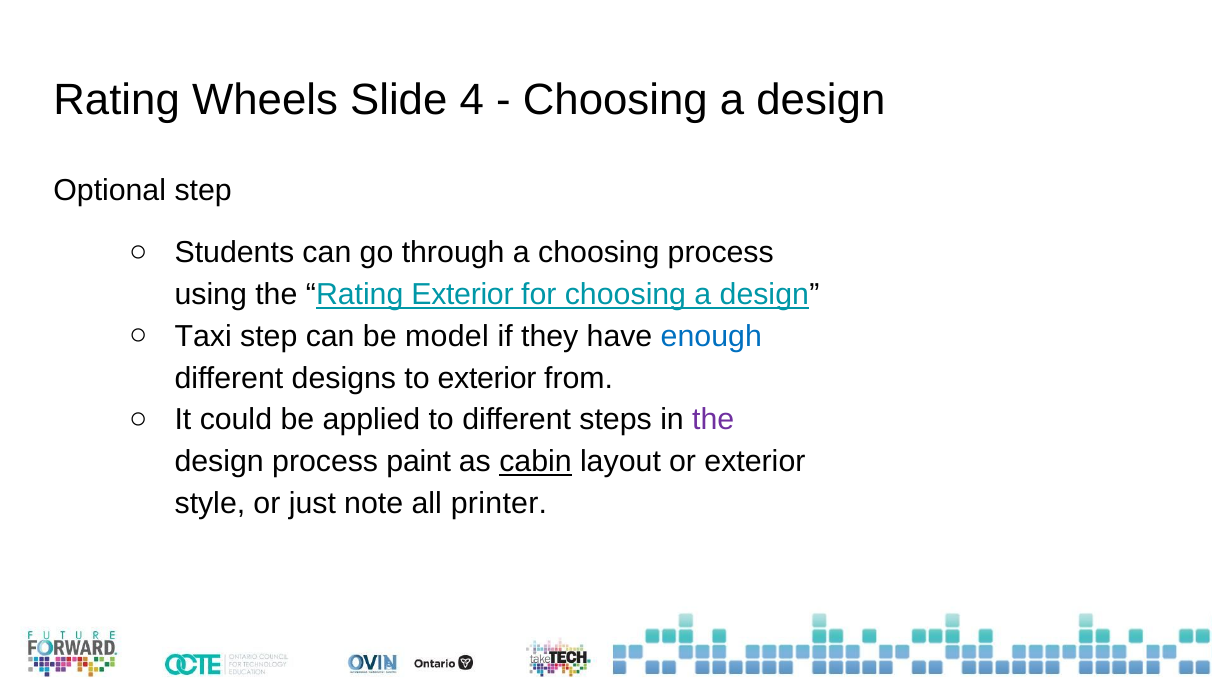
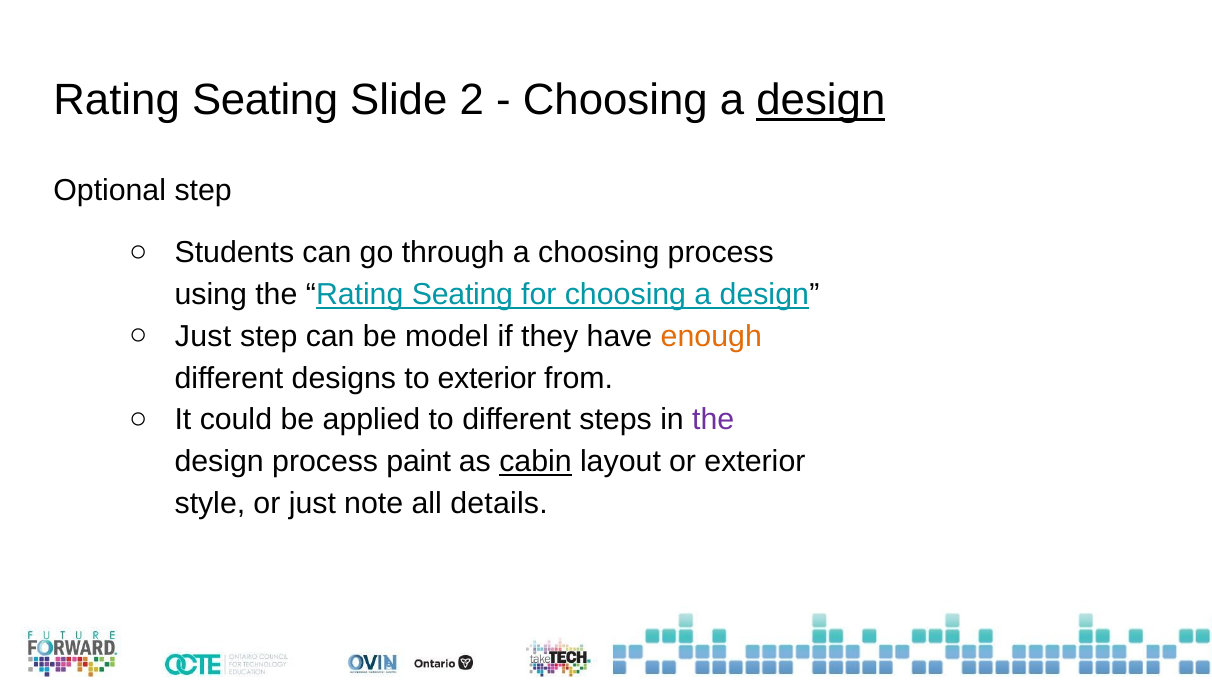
Wheels: Wheels -> Seating (265, 100)
4: 4 -> 2 (472, 100)
design underline: none -> present (821, 100)
the Rating Exterior: Exterior -> Seating (462, 294)
Taxi: Taxi -> Just (203, 336)
enough colour: blue -> orange (711, 336)
printer: printer -> details (499, 503)
